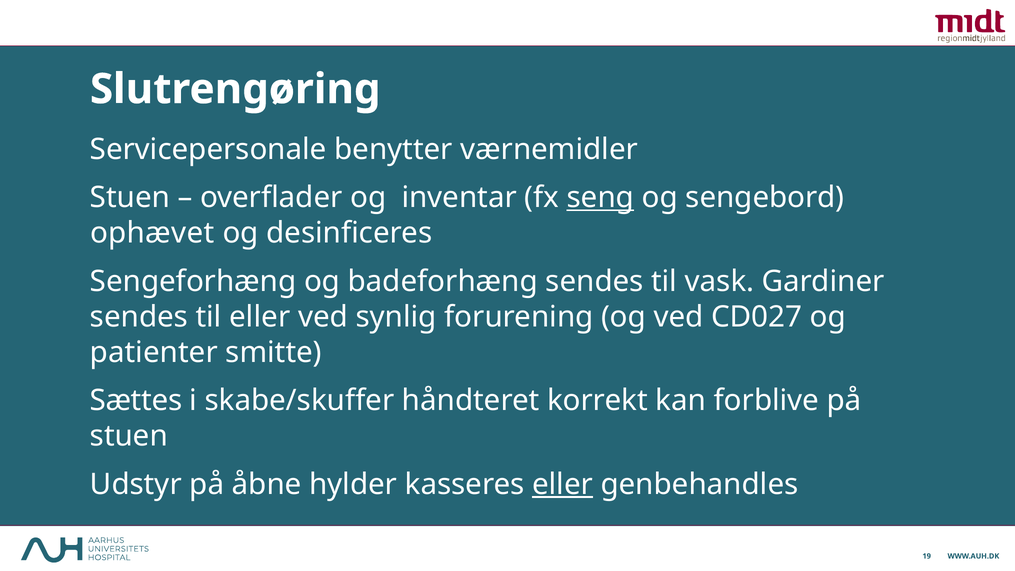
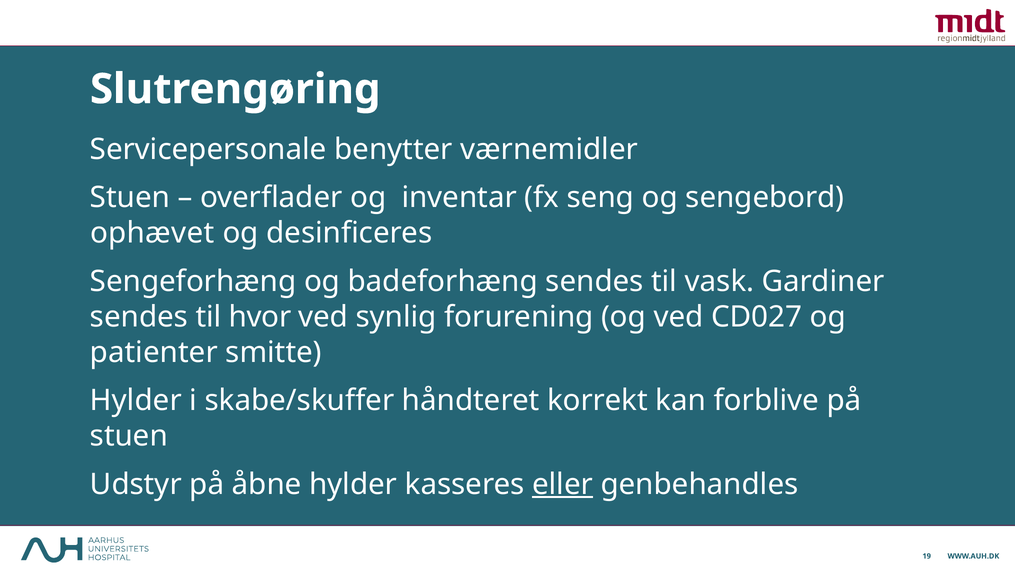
seng underline: present -> none (600, 197)
til eller: eller -> hvor (260, 317)
Sættes: Sættes -> Hylder (136, 401)
